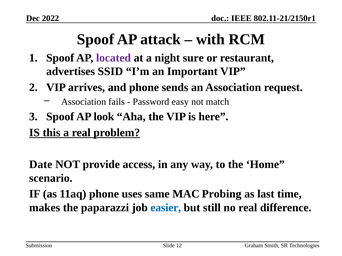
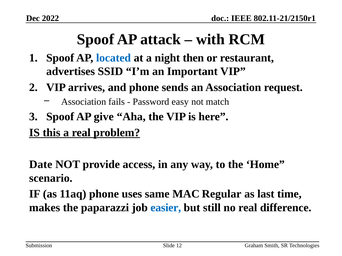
located colour: purple -> blue (114, 58)
sure: sure -> then (193, 58)
look: look -> give (104, 117)
Probing: Probing -> Regular (222, 194)
